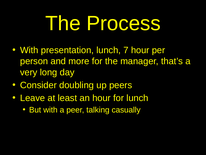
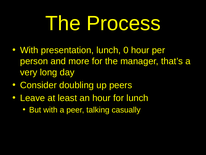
7: 7 -> 0 (126, 50)
